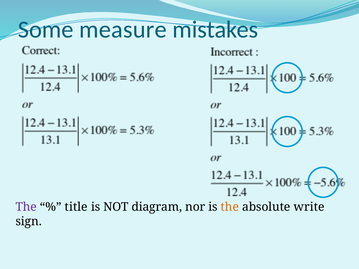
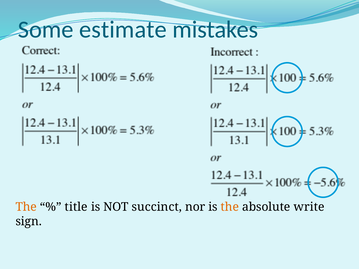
measure: measure -> estimate (123, 30)
The colour: purple -> orange (26, 207)
diagram: diagram -> succinct (157, 207)
